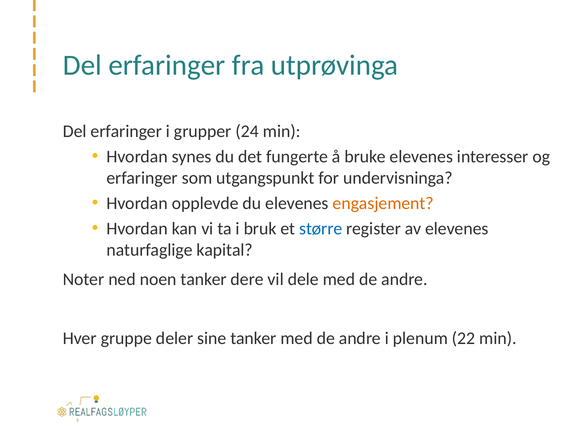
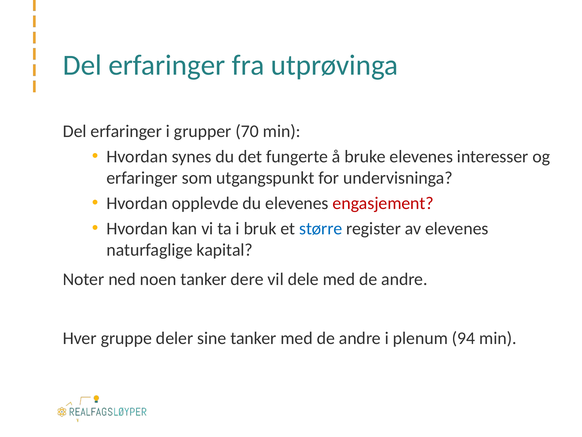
24: 24 -> 70 (247, 131)
engasjement colour: orange -> red (383, 203)
22: 22 -> 94 (464, 338)
